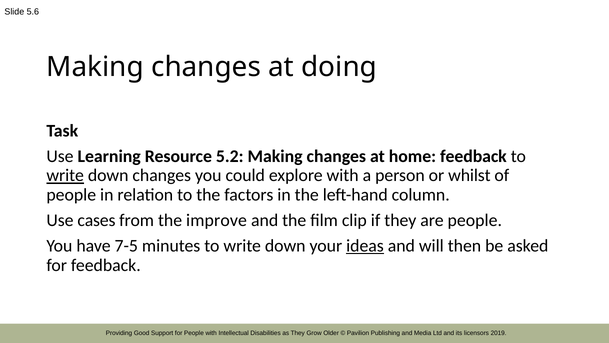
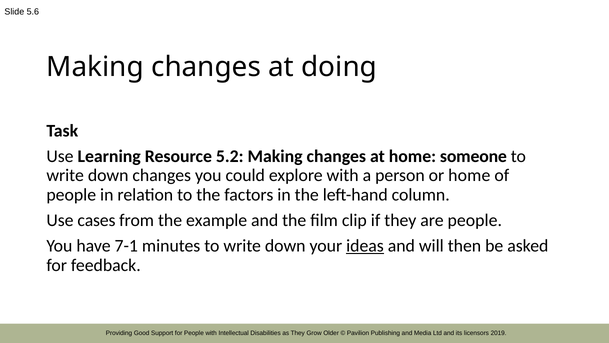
home feedback: feedback -> someone (473, 156)
write underline: present -> none (65, 175)
or whilst: whilst -> home (469, 175)
improve: improve -> example (217, 220)
7-5: 7-5 -> 7-1 (126, 246)
